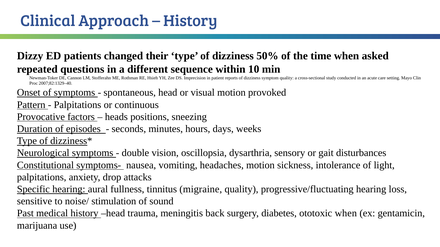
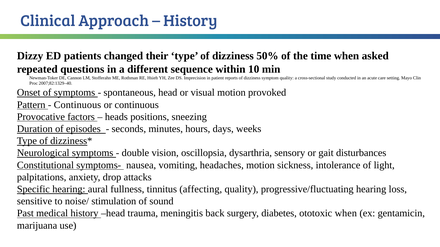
Palpitations: Palpitations -> Continuous (77, 105)
migraine: migraine -> affecting (201, 190)
